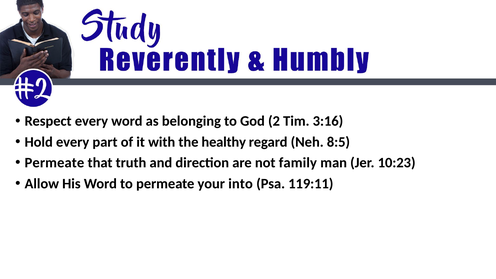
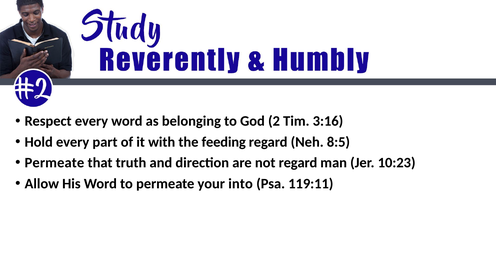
healthy: healthy -> feeding (224, 142)
not family: family -> regard (298, 163)
